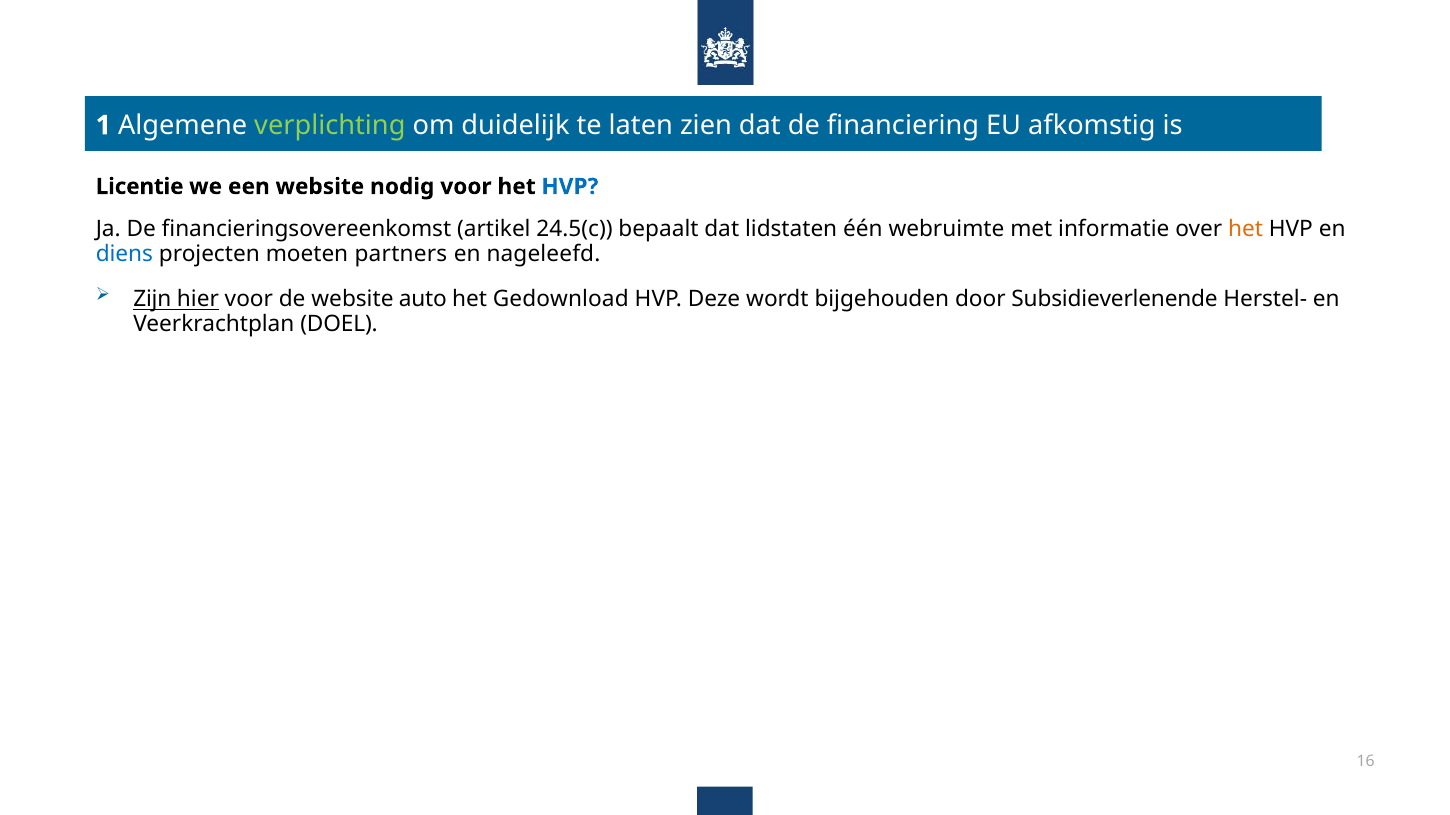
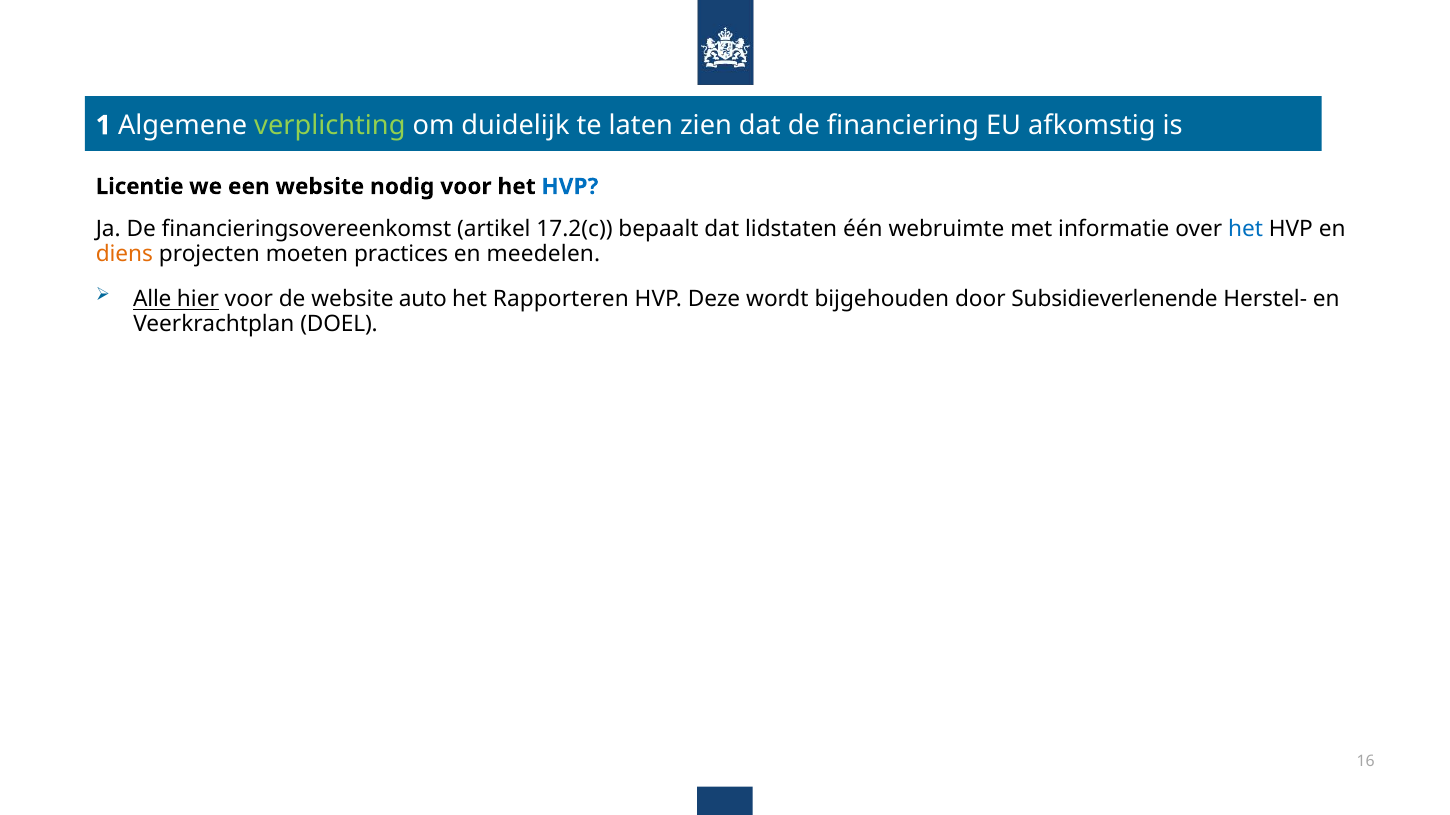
24.5(c: 24.5(c -> 17.2(c (575, 229)
het colour: orange -> blue (1246, 229)
diens colour: blue -> orange (124, 254)
partners: partners -> practices (401, 254)
nageleefd: nageleefd -> meedelen (543, 254)
Zijn: Zijn -> Alle (152, 299)
Gedownload: Gedownload -> Rapporteren (561, 299)
